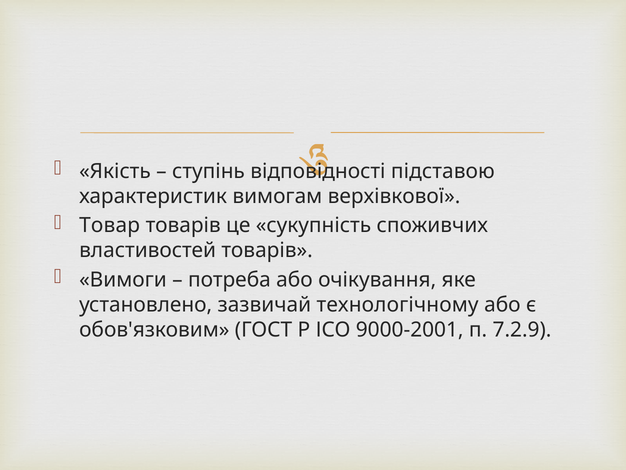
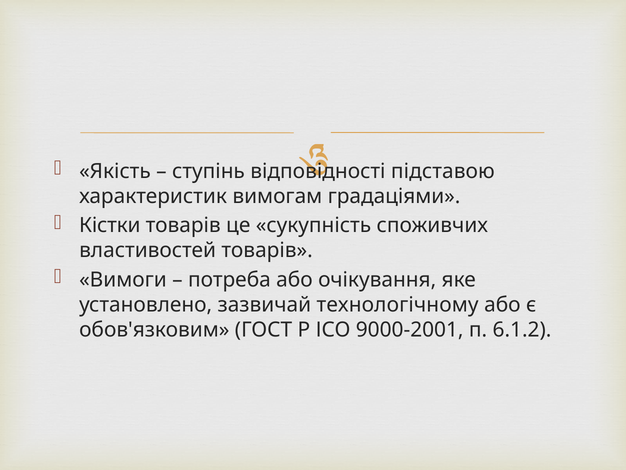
верхівкової: верхівкової -> градаціями (394, 196)
Товар: Товар -> Кістки (110, 225)
7.2.9: 7.2.9 -> 6.1.2 (522, 330)
